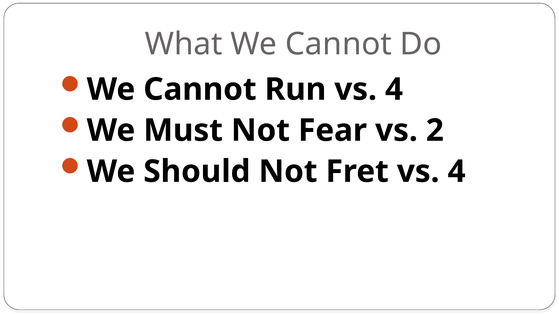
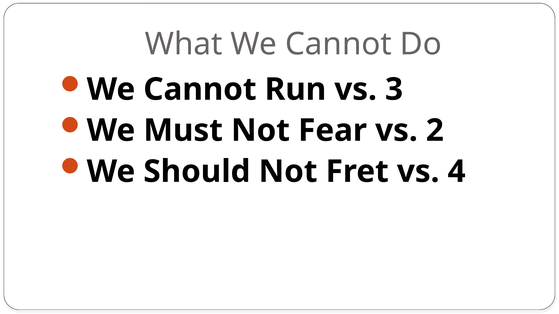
Run vs 4: 4 -> 3 (394, 90)
